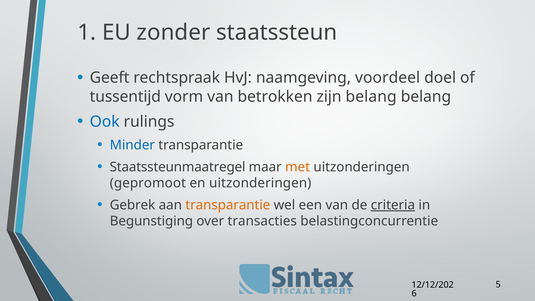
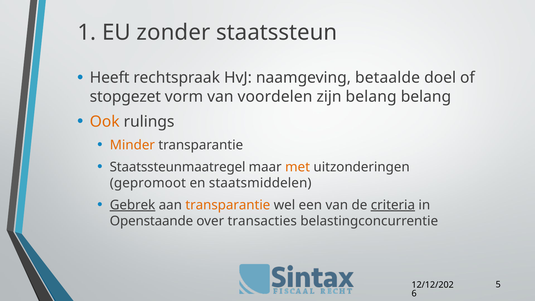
Geeft: Geeft -> Heeft (110, 78)
voordeel: voordeel -> betaalde (388, 78)
tussentijd: tussentijd -> stopgezet (125, 97)
betrokken: betrokken -> voordelen (275, 97)
Ook colour: blue -> orange (105, 122)
Minder colour: blue -> orange (132, 145)
en uitzonderingen: uitzonderingen -> staatsmiddelen (260, 183)
Gebrek underline: none -> present (133, 205)
Begunstiging: Begunstiging -> Openstaande (151, 221)
